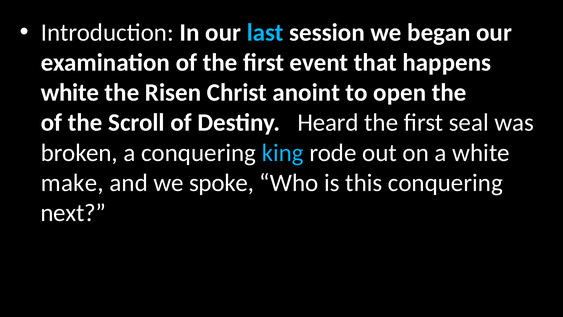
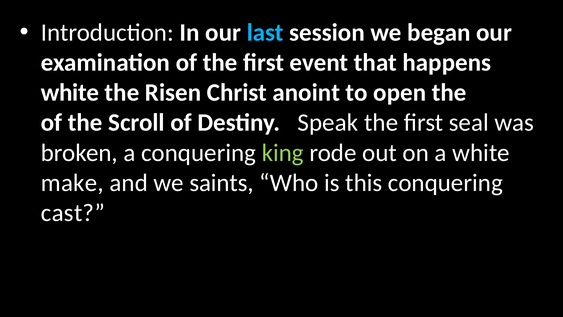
Heard: Heard -> Speak (328, 123)
king colour: light blue -> light green (283, 153)
spoke: spoke -> saints (222, 183)
next: next -> cast (73, 213)
